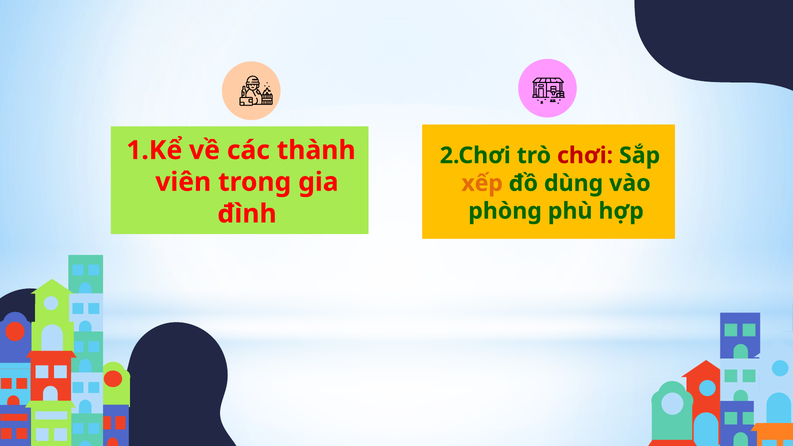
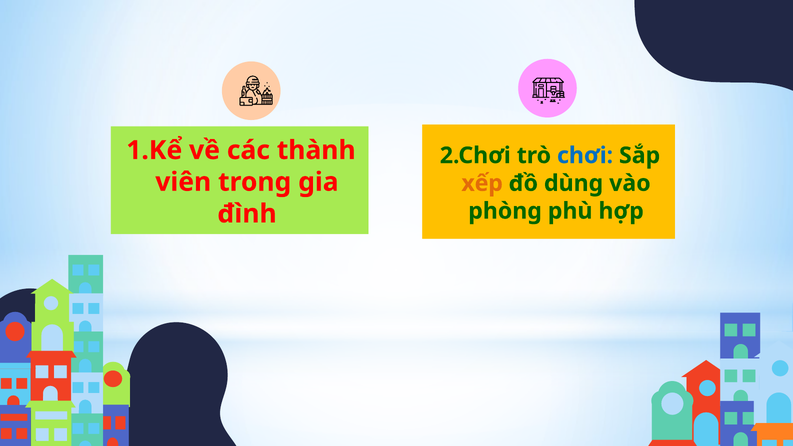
chơi colour: red -> blue (585, 156)
